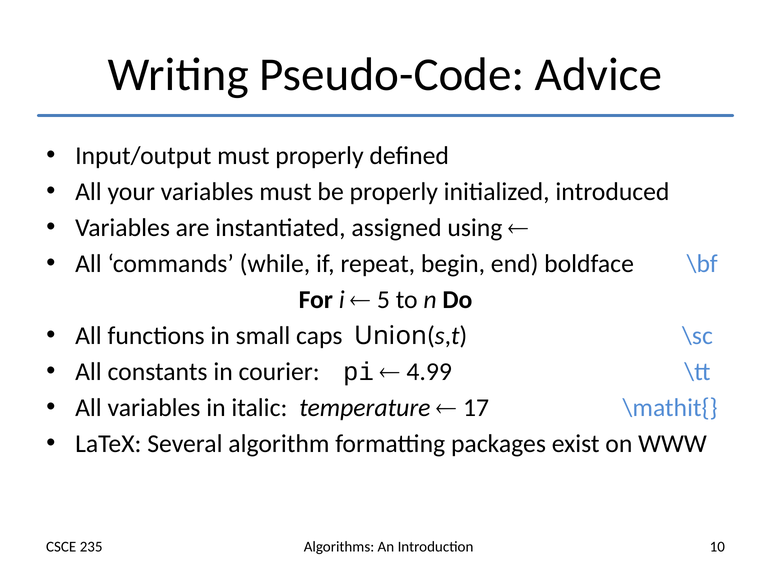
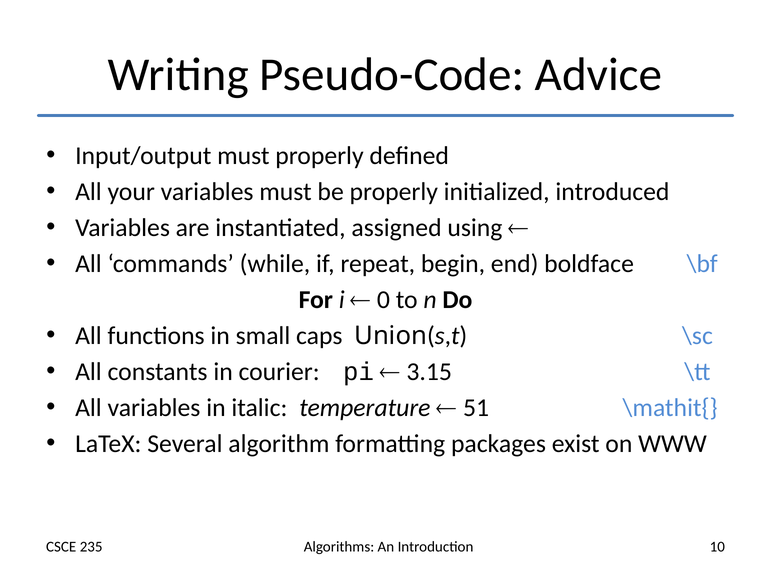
5: 5 -> 0 (383, 300)
4.99: 4.99 -> 3.15 (429, 372)
17: 17 -> 51 (476, 408)
